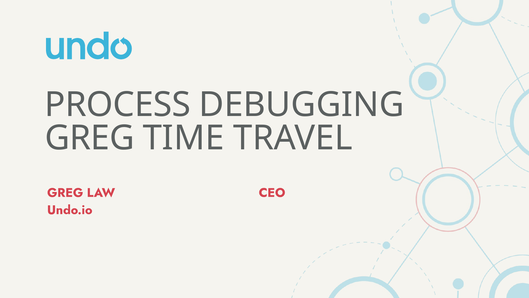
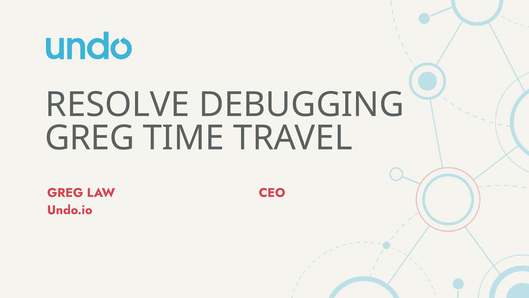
PROCESS: PROCESS -> RESOLVE (118, 105)
